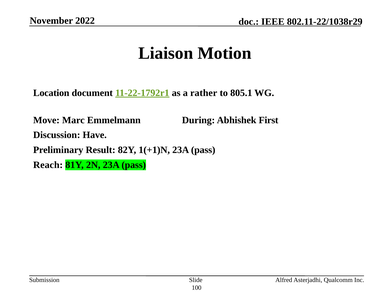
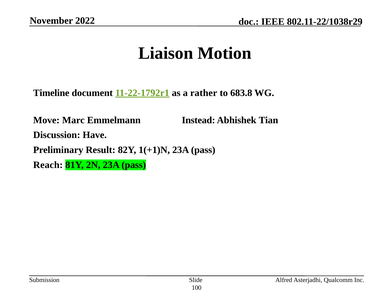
Location: Location -> Timeline (51, 93)
805.1: 805.1 -> 683.8 (241, 93)
During: During -> Instead (198, 120)
First: First -> Tian (268, 120)
